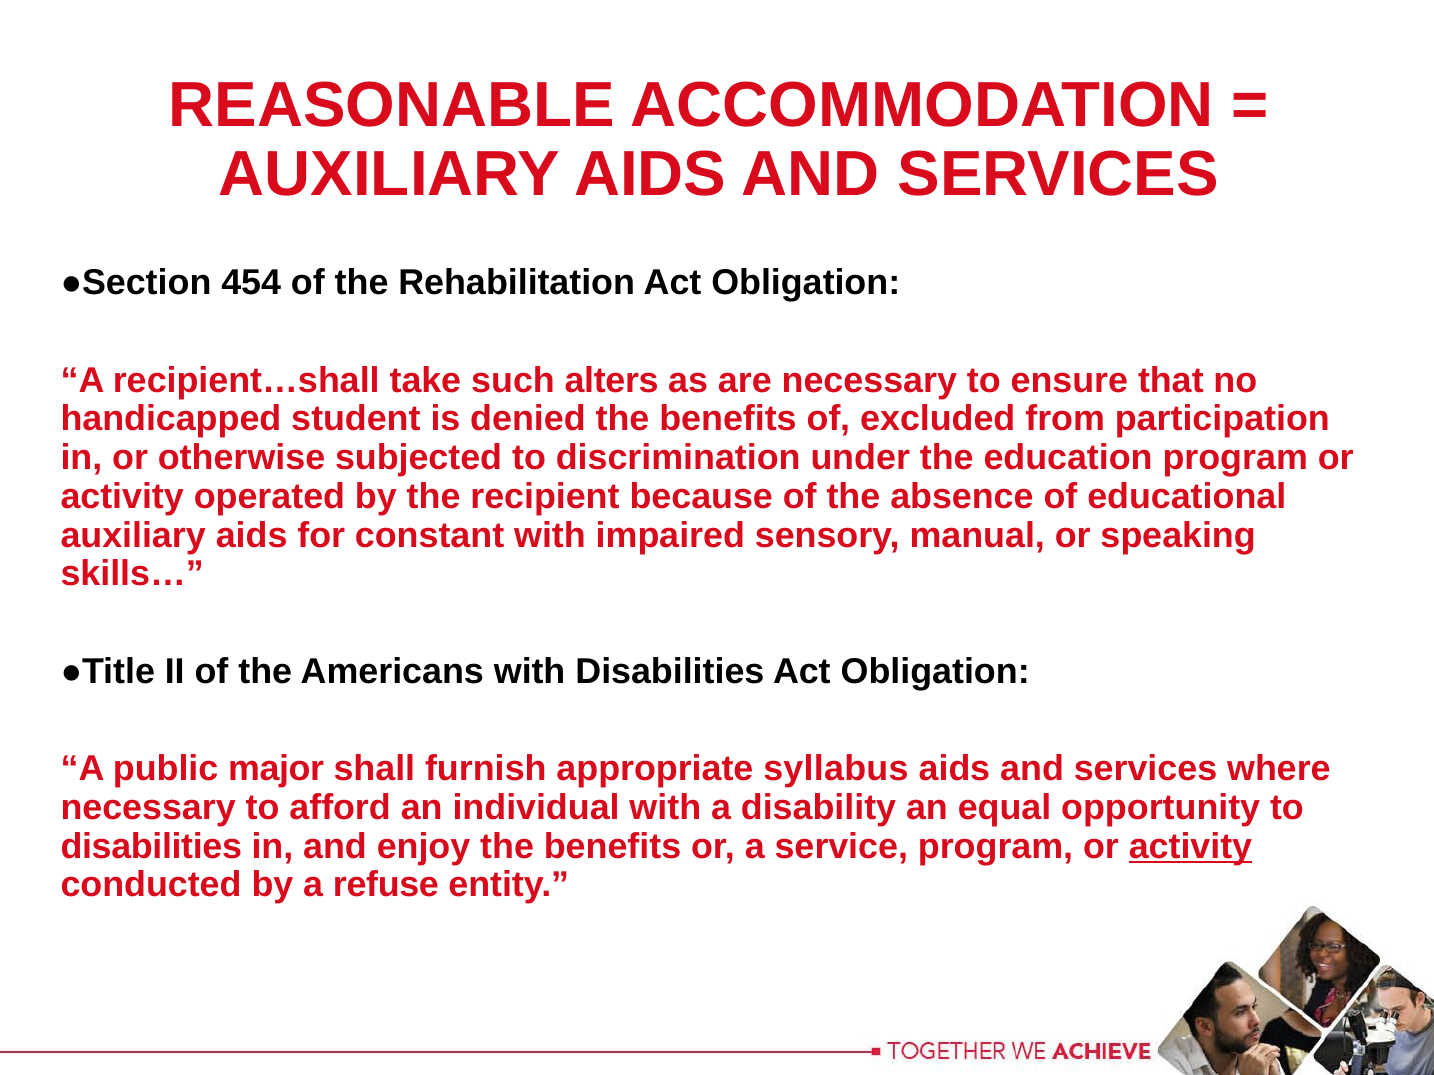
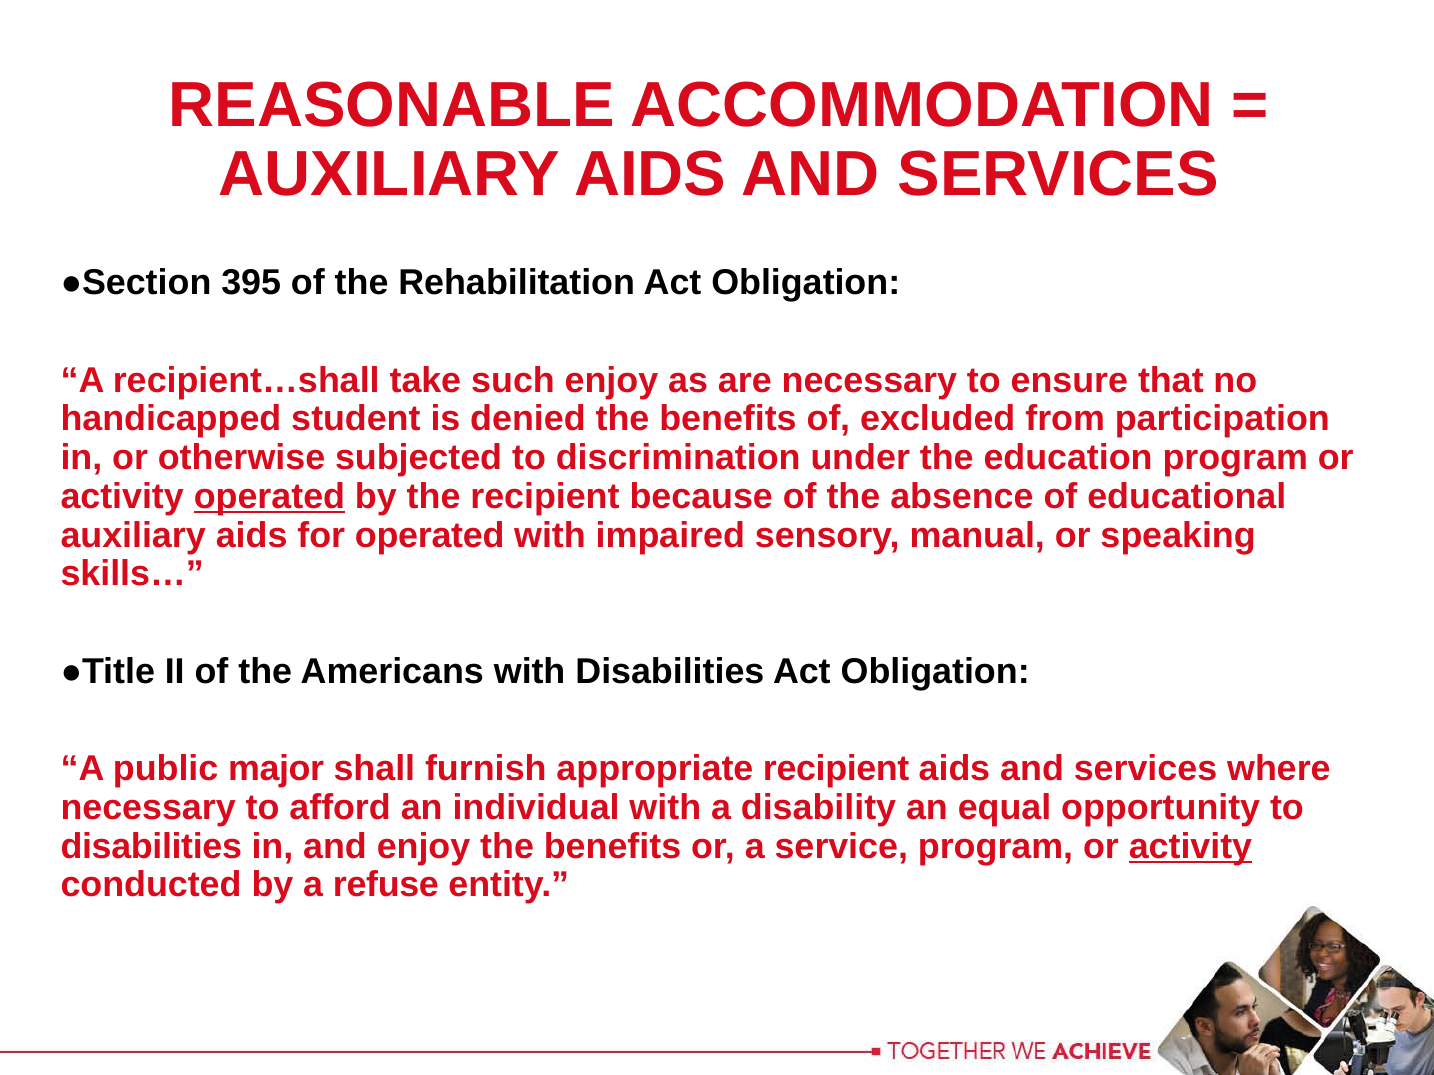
454: 454 -> 395 (251, 283)
such alters: alters -> enjoy (611, 381)
operated underline: none -> present (269, 497)
for constant: constant -> operated (430, 536)
appropriate syllabus: syllabus -> recipient (836, 769)
